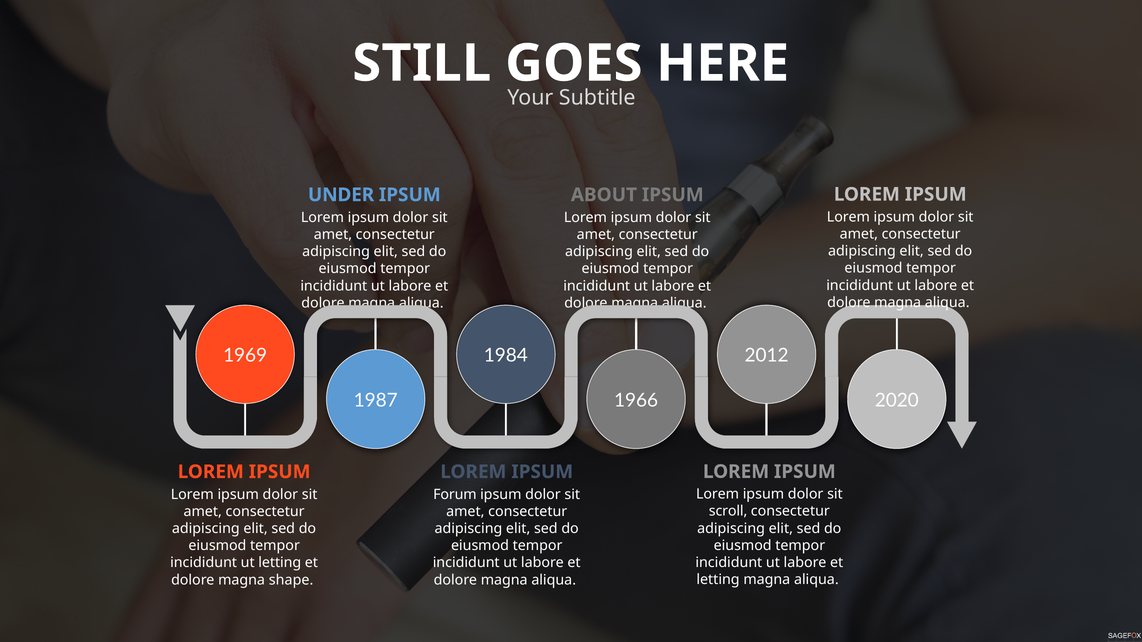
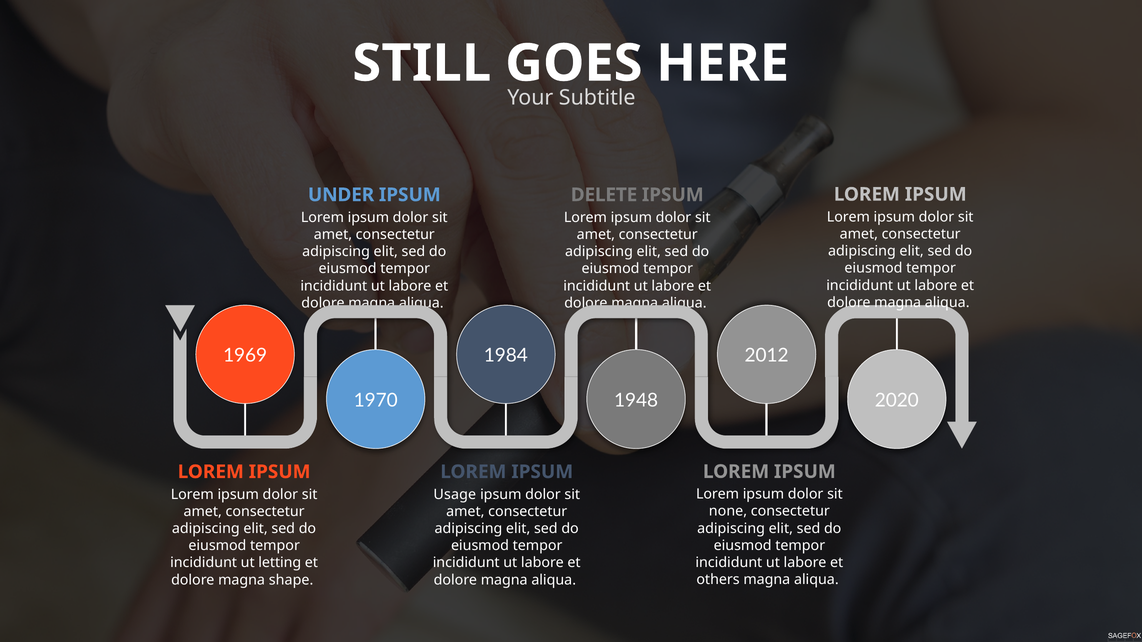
ABOUT: ABOUT -> DELETE (604, 195)
1987: 1987 -> 1970 (376, 401)
1966: 1966 -> 1948 (636, 401)
Forum: Forum -> Usage (455, 495)
scroll: scroll -> none (728, 512)
letting: letting -> others (718, 580)
